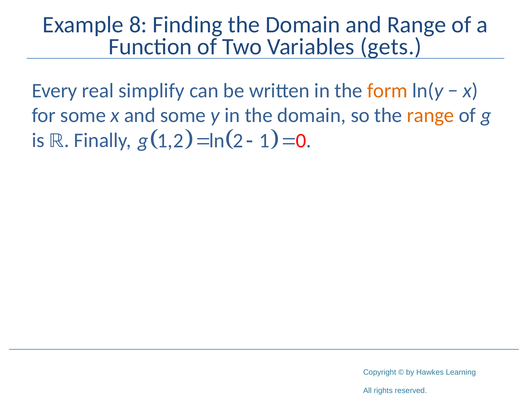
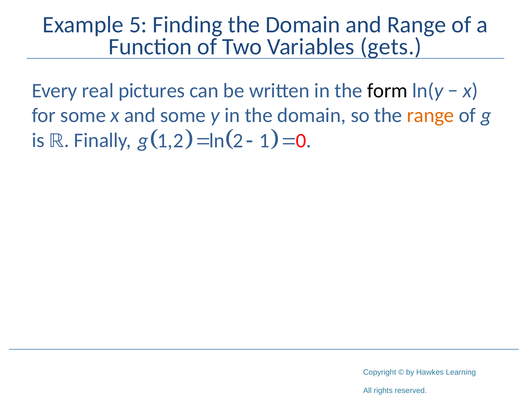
8: 8 -> 5 (138, 25)
simplify: simplify -> pictures (152, 91)
form colour: orange -> black (387, 91)
